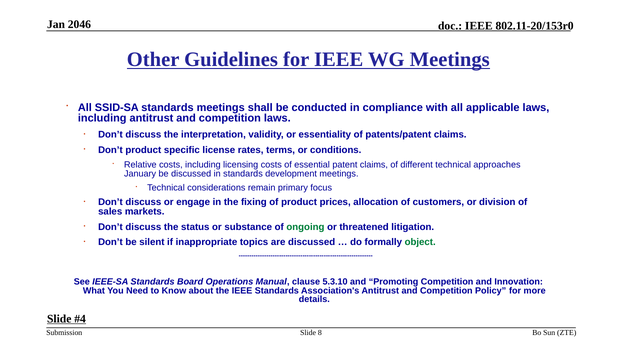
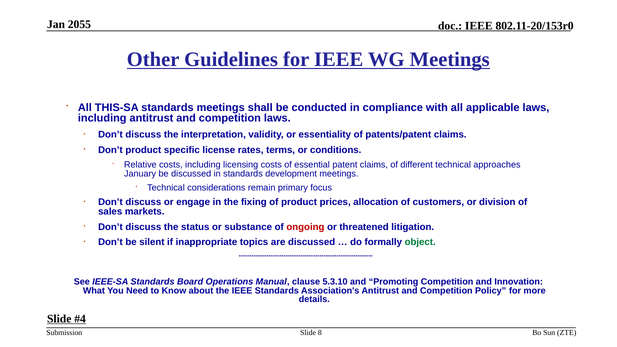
2046: 2046 -> 2055 (79, 25)
SSID-SA: SSID-SA -> THIS-SA (117, 107)
ongoing colour: green -> red (305, 227)
